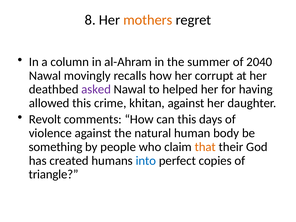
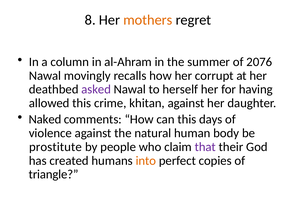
2040: 2040 -> 2076 (259, 62)
helped: helped -> herself (180, 89)
Revolt: Revolt -> Naked (45, 119)
something: something -> prostitute (55, 147)
that colour: orange -> purple (205, 147)
into colour: blue -> orange (146, 161)
